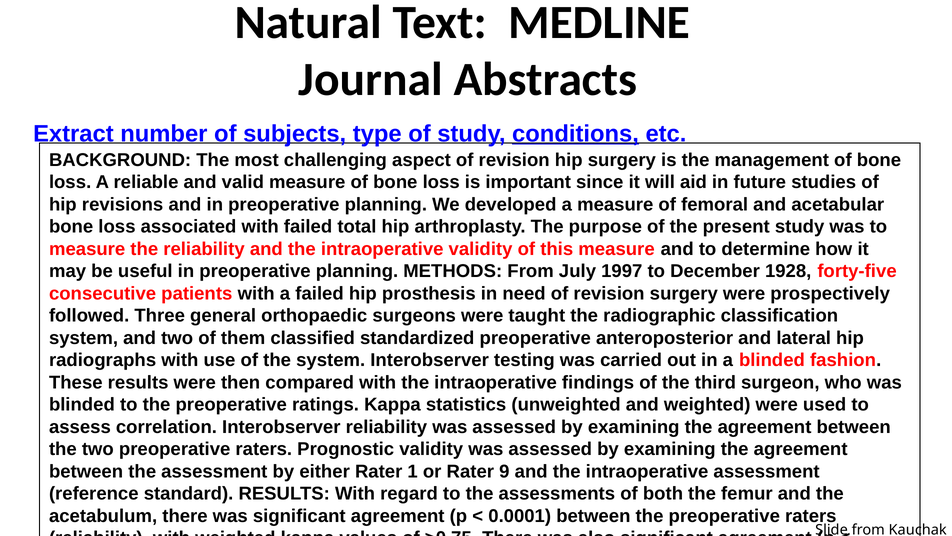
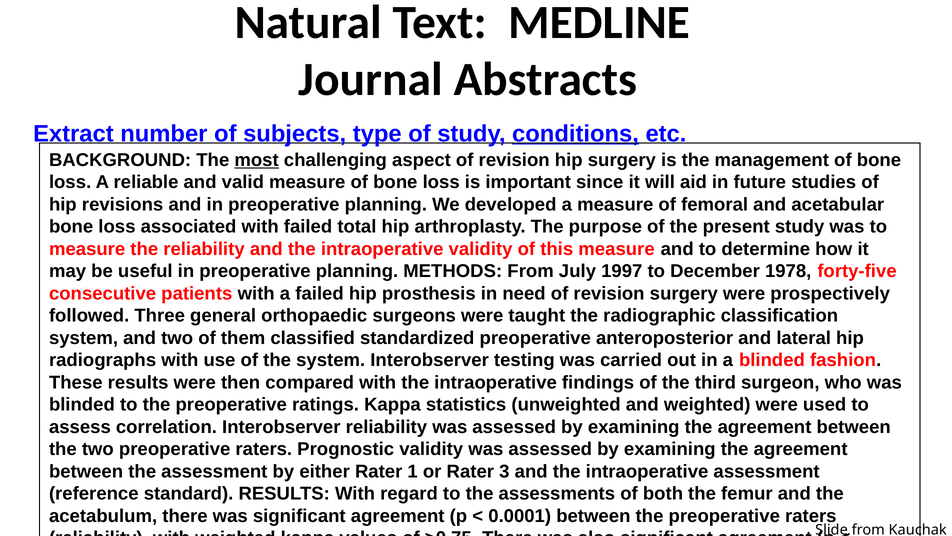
most underline: none -> present (257, 160)
1928: 1928 -> 1978 (788, 271)
9: 9 -> 3 (504, 471)
